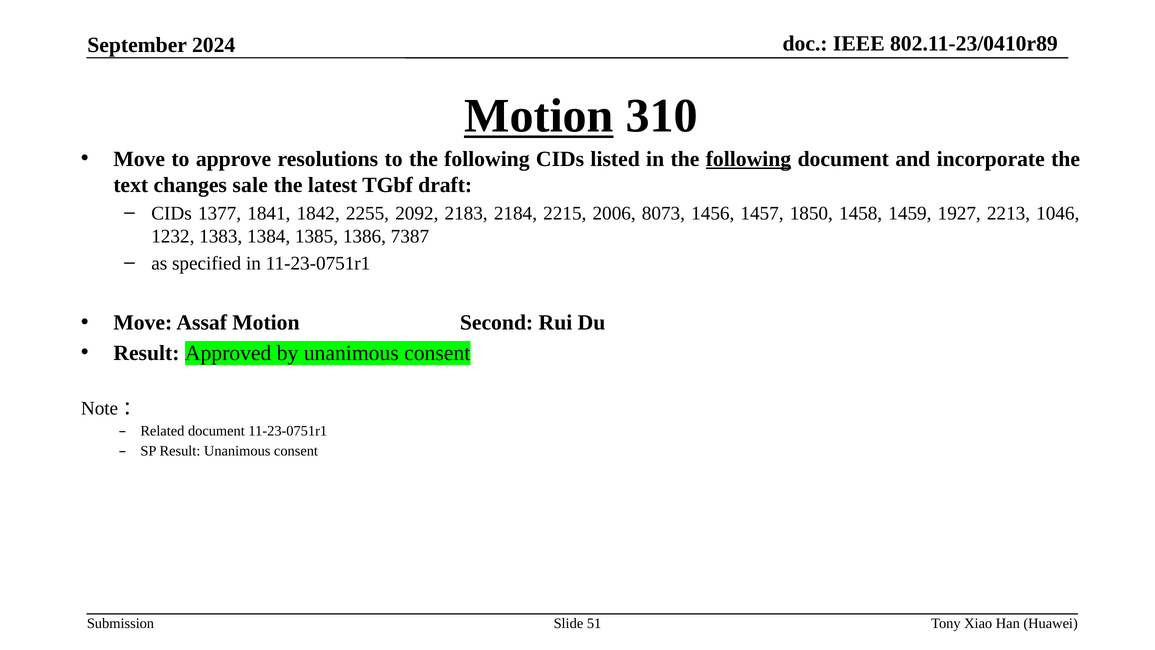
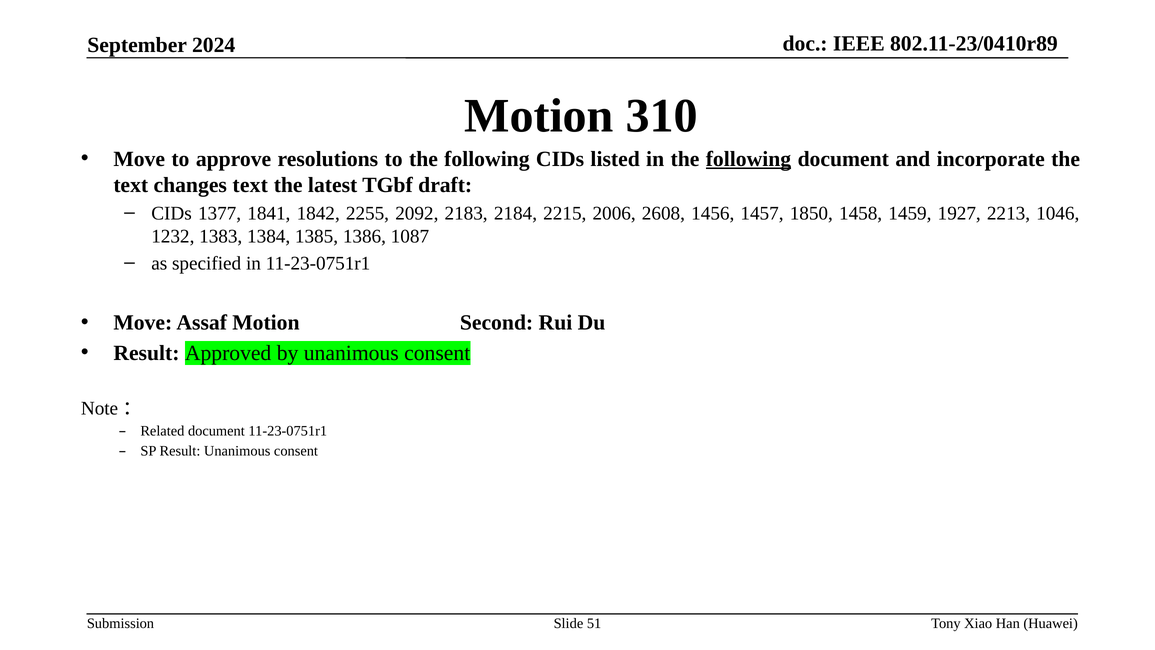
Motion underline: present -> none (539, 116)
changes sale: sale -> text (250, 185)
8073: 8073 -> 2608 (663, 213)
7387: 7387 -> 1087 (410, 236)
